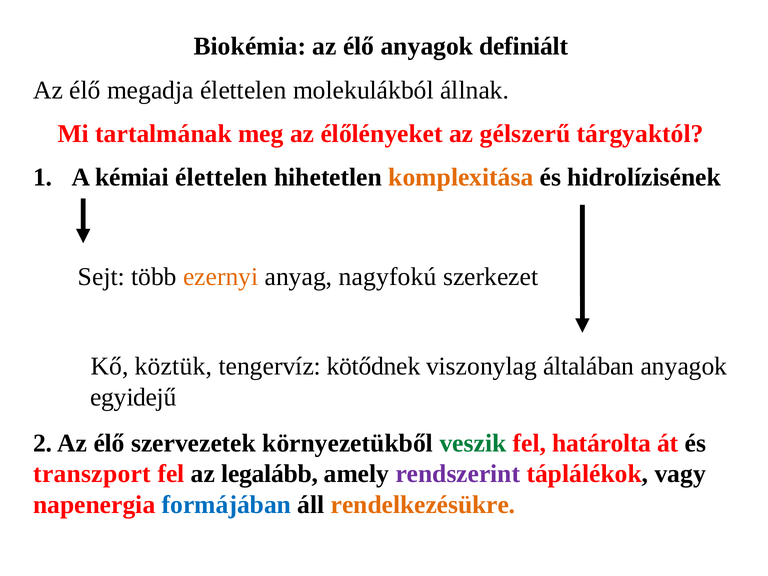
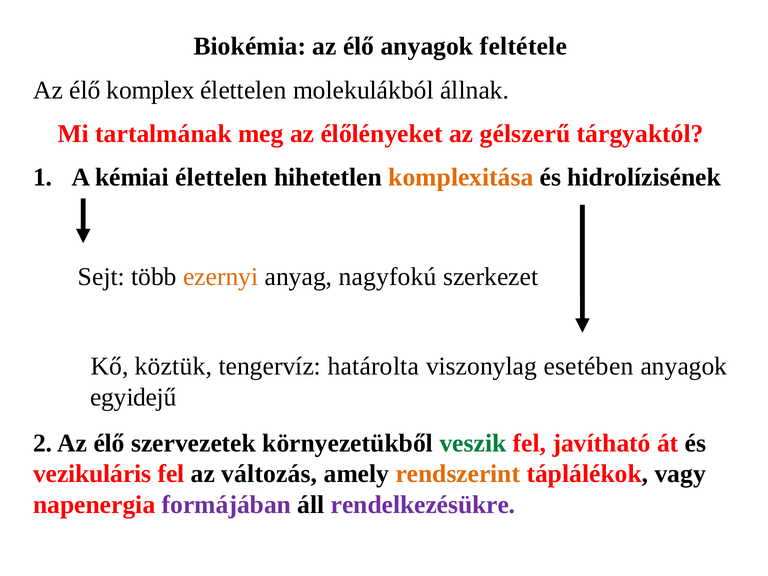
definiált: definiált -> feltétele (524, 47)
megadja: megadja -> komplex (150, 90)
kötődnek: kötődnek -> határolta (373, 367)
általában: általában -> esetében (589, 367)
határolta: határolta -> javítható (602, 443)
transzport: transzport -> vezikuláris (92, 474)
legalább: legalább -> változás (269, 474)
rendszerint colour: purple -> orange (458, 474)
formájában colour: blue -> purple (226, 505)
rendelkezésükre colour: orange -> purple (423, 505)
